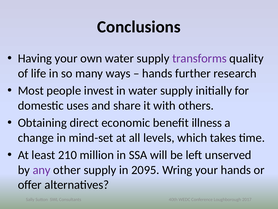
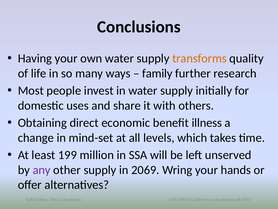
transforms colour: purple -> orange (199, 58)
hands: hands -> family (157, 73)
210: 210 -> 199 (68, 155)
2095: 2095 -> 2069 (145, 170)
